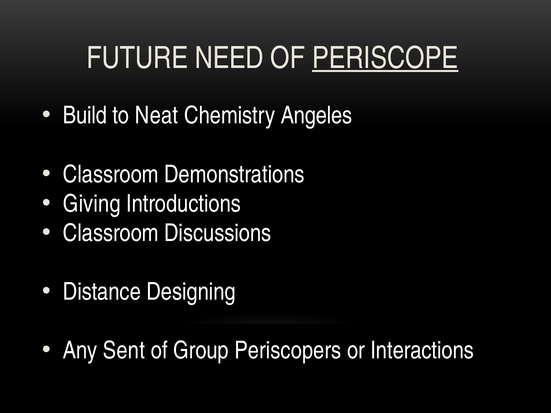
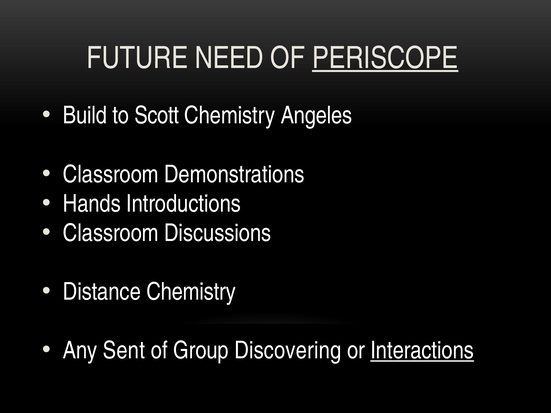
Neat: Neat -> Scott (157, 116)
Giving: Giving -> Hands (92, 204)
Distance Designing: Designing -> Chemistry (191, 292)
Periscopers: Periscopers -> Discovering (288, 351)
Interactions underline: none -> present (422, 351)
